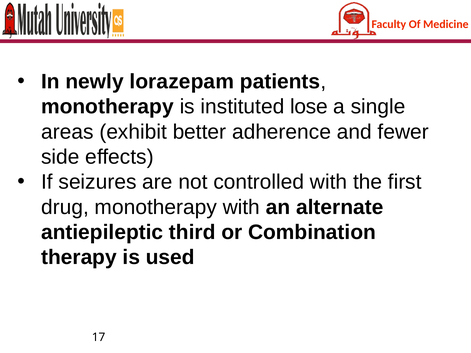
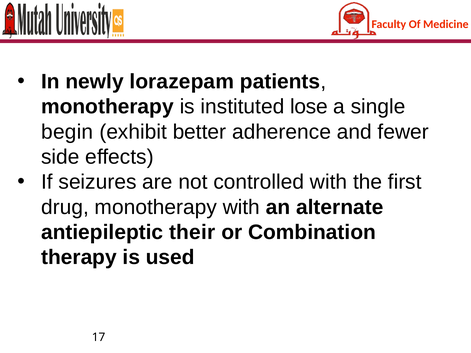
areas: areas -> begin (67, 132)
third: third -> their (192, 232)
